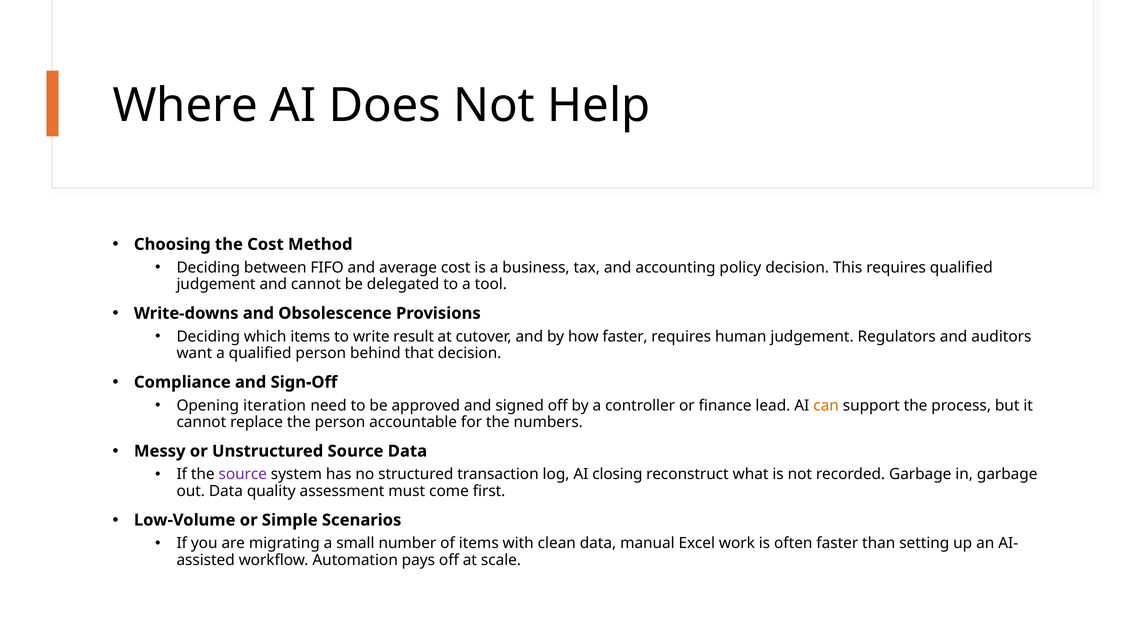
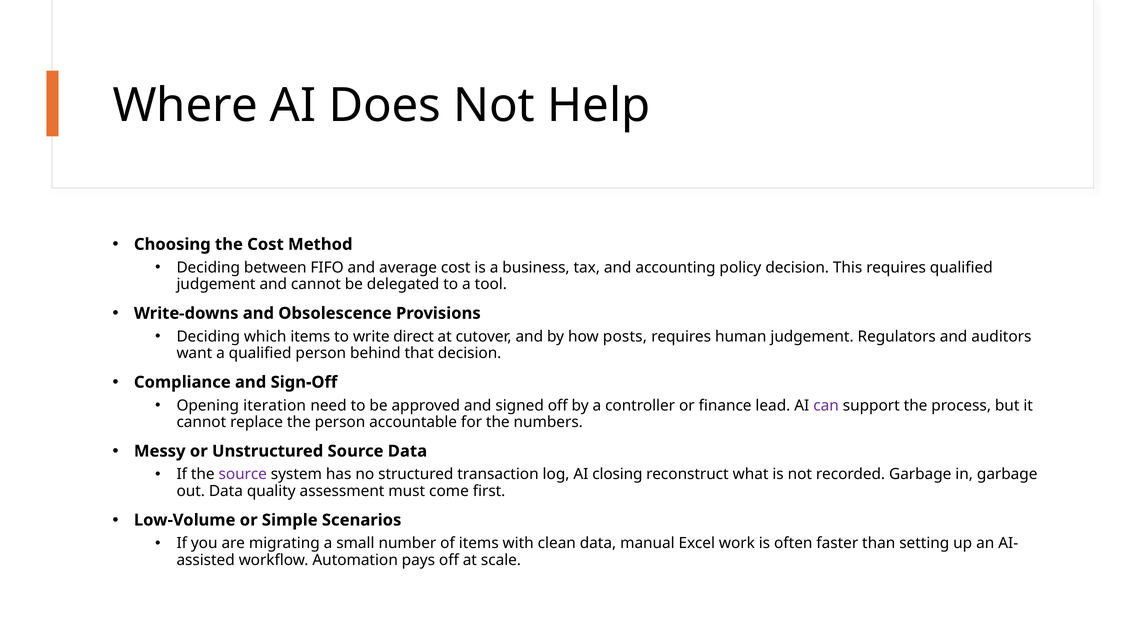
result: result -> direct (414, 337)
how faster: faster -> posts (625, 337)
can colour: orange -> purple (826, 406)
